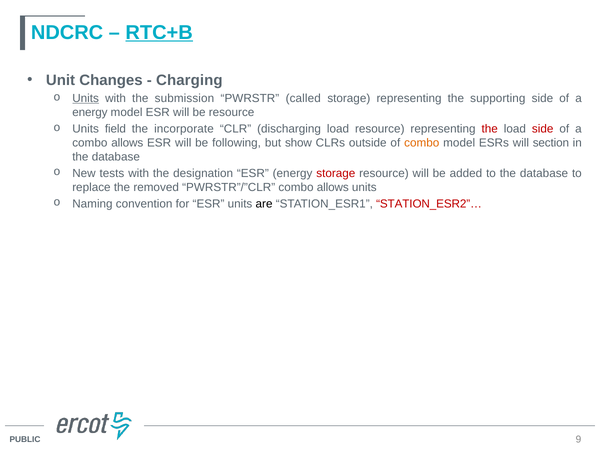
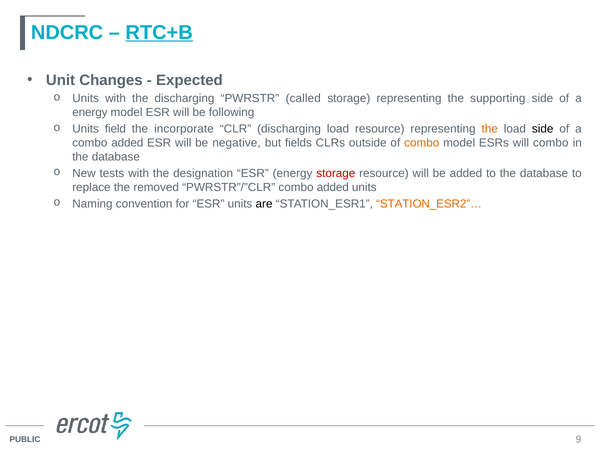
Charging: Charging -> Expected (189, 80)
Units underline: present -> none (86, 98)
the submission: submission -> discharging (184, 98)
be resource: resource -> following (232, 112)
the colour: red -> orange (490, 129)
side colour: red -> black (543, 129)
allows: allows -> added (127, 143)
following: following -> negative (237, 143)
show: show -> fields (298, 143)
will section: section -> combo (551, 143)
PWRSTR”/”CLR combo allows: allows -> added (333, 187)
STATION_ESR2”… colour: red -> orange (429, 204)
